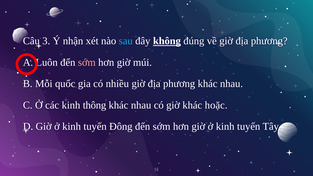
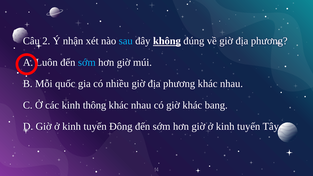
3: 3 -> 2 (46, 41)
sớm colour: pink -> light blue (87, 62)
hoặc: hoặc -> bang (216, 105)
